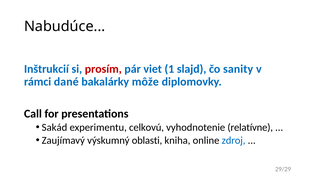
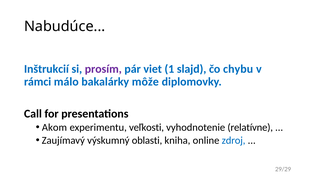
prosím colour: red -> purple (103, 69)
sanity: sanity -> chybu (238, 69)
dané: dané -> málo (66, 82)
Sakád: Sakád -> Akom (54, 128)
celkovú: celkovú -> veľkosti (147, 128)
